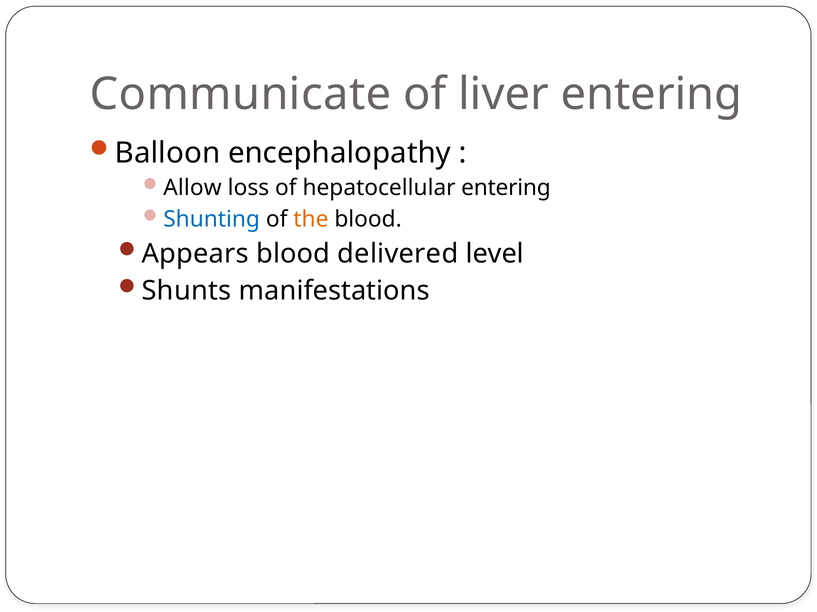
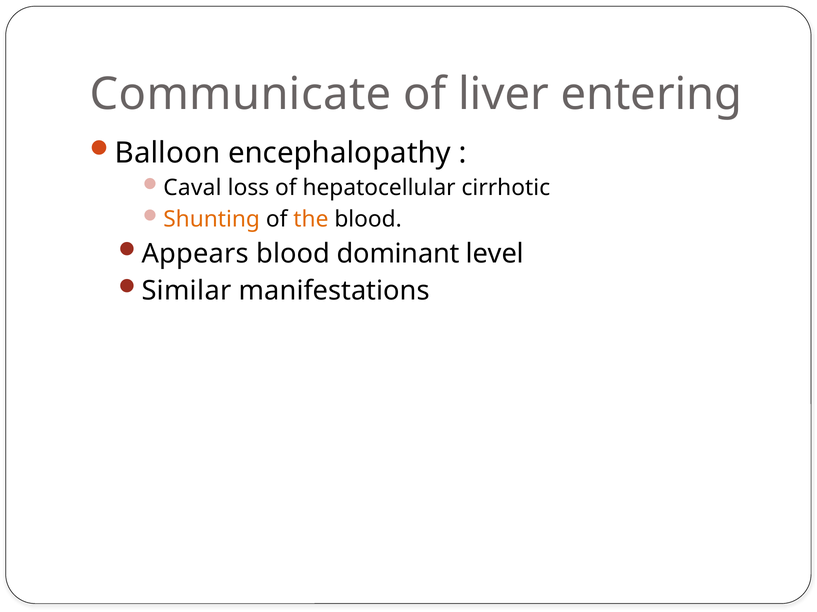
Allow: Allow -> Caval (192, 188)
hepatocellular entering: entering -> cirrhotic (506, 188)
Shunting colour: blue -> orange (212, 220)
delivered: delivered -> dominant (398, 254)
Shunts: Shunts -> Similar (187, 291)
